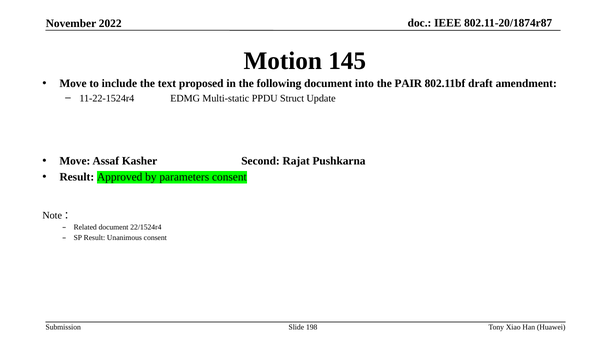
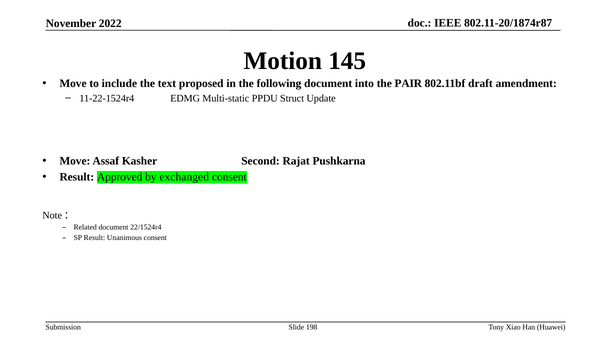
parameters: parameters -> exchanged (184, 177)
